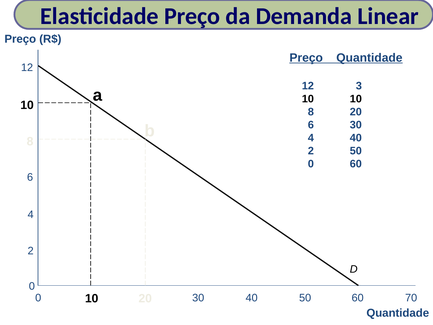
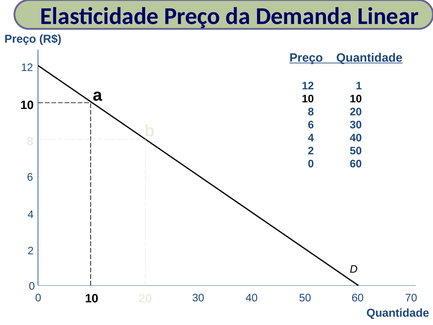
3: 3 -> 1 (359, 86)
